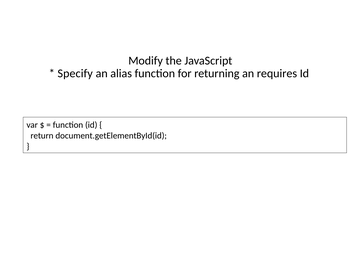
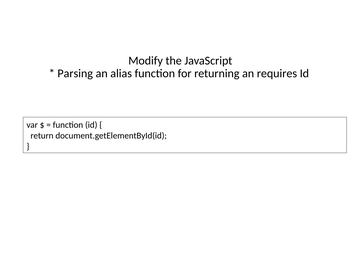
Specify: Specify -> Parsing (75, 73)
